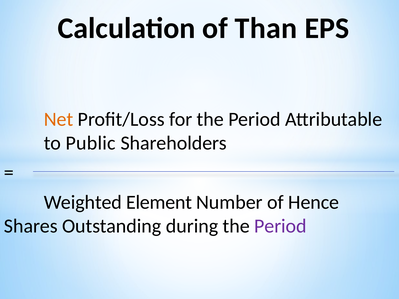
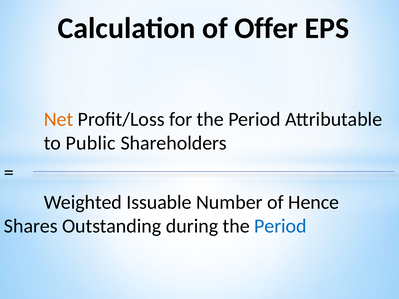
Than: Than -> Offer (266, 28)
Element: Element -> Issuable (159, 202)
Period colour: purple -> blue (280, 226)
